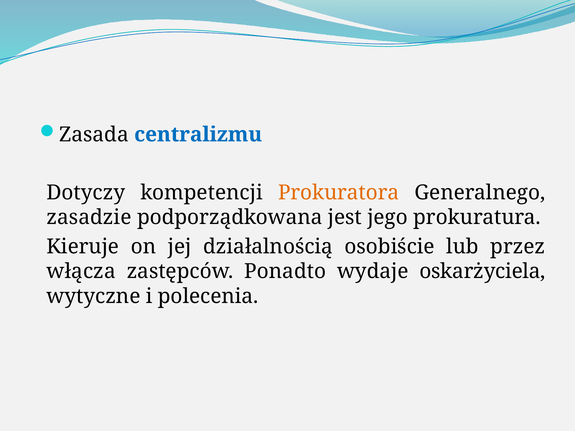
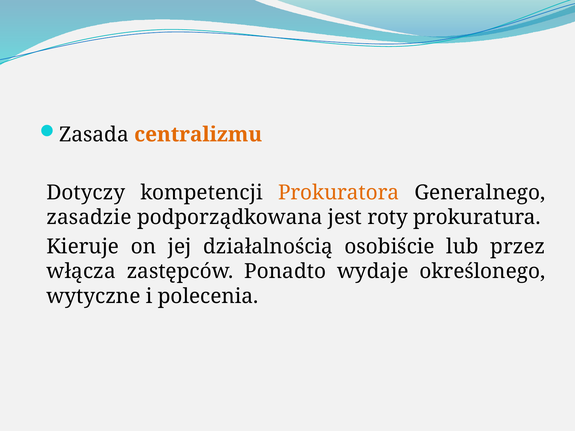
centralizmu colour: blue -> orange (198, 135)
jego: jego -> roty (388, 218)
oskarżyciela: oskarżyciela -> określonego (482, 272)
